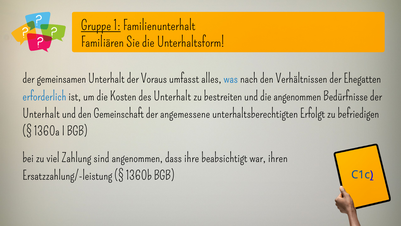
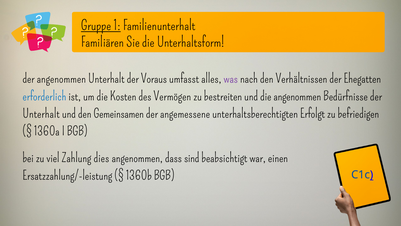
der gemeinsamen: gemeinsamen -> angenommen (61, 78)
was colour: blue -> purple (231, 78)
des Unterhalt: Unterhalt -> Vermögen (172, 96)
Gemeinschaft: Gemeinschaft -> Gemeinsamen (119, 114)
sind: sind -> dies (101, 158)
ihre: ihre -> sind (192, 158)
ihren: ihren -> einen (278, 158)
